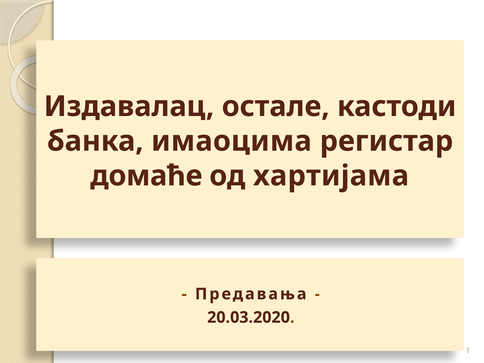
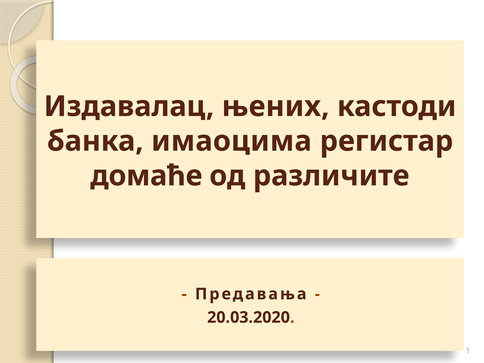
остале: остале -> њених (276, 106)
хартијама: хартијама -> различите (331, 176)
